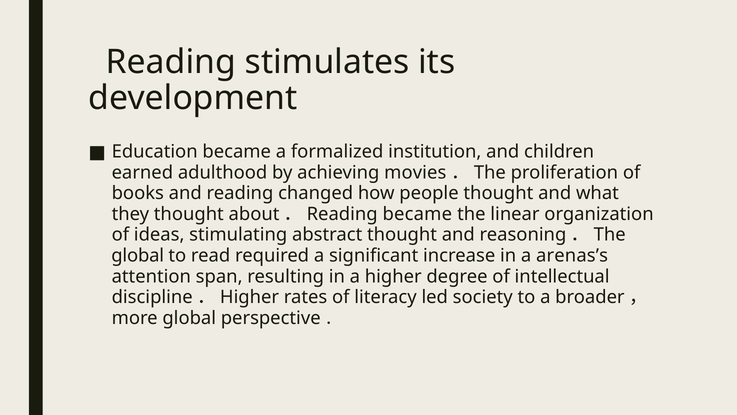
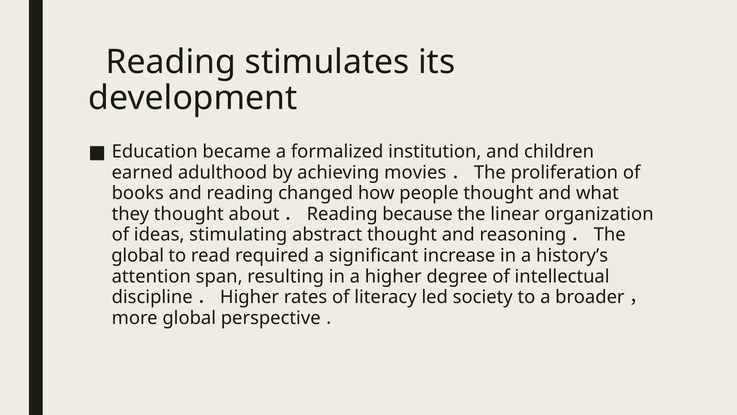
Reading became: became -> because (417, 214)
arenas’s: arenas’s -> history’s (572, 255)
